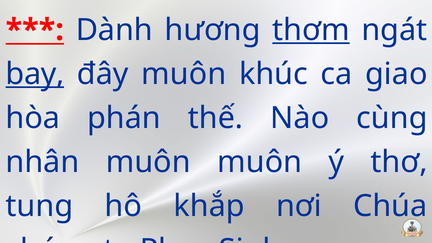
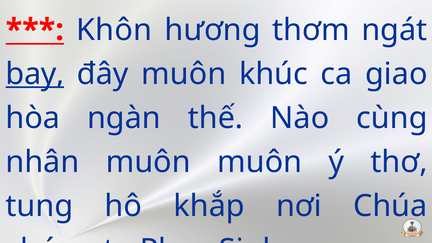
Dành: Dành -> Khôn (114, 30)
thơm underline: present -> none (311, 30)
phán: phán -> ngàn (124, 118)
